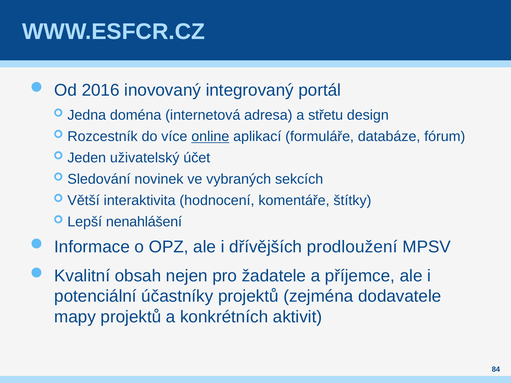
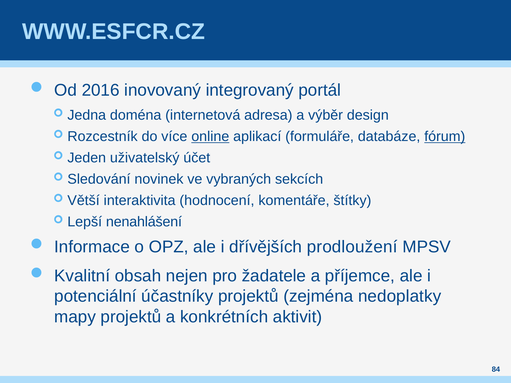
střetu: střetu -> výběr (326, 115)
fórum underline: none -> present (445, 137)
dodavatele: dodavatele -> nedoplatky (400, 297)
